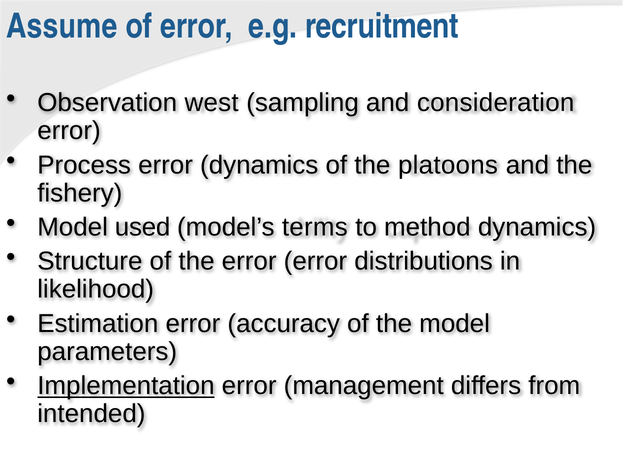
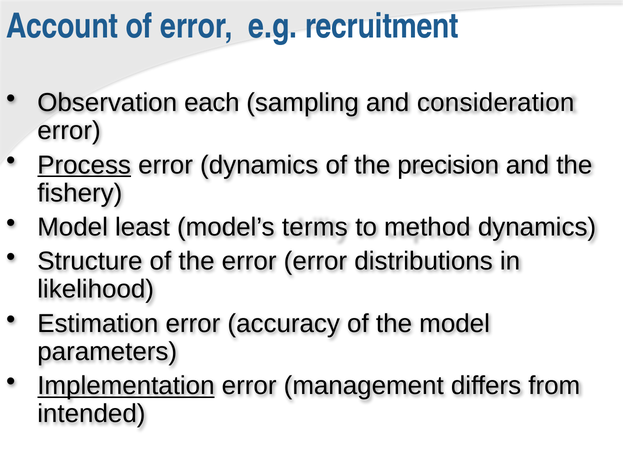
Assume: Assume -> Account (62, 26)
west: west -> each (212, 103)
Process underline: none -> present (84, 165)
platoons: platoons -> precision (448, 165)
used: used -> least (142, 227)
